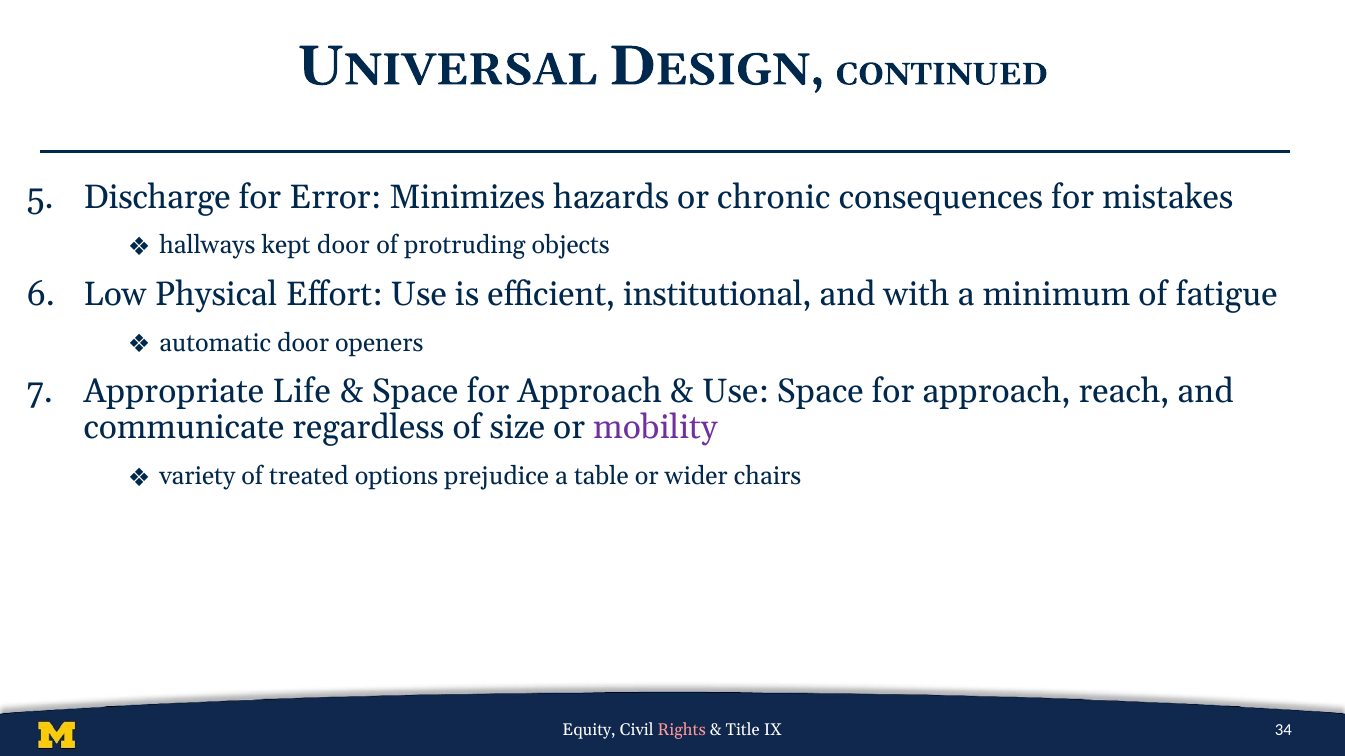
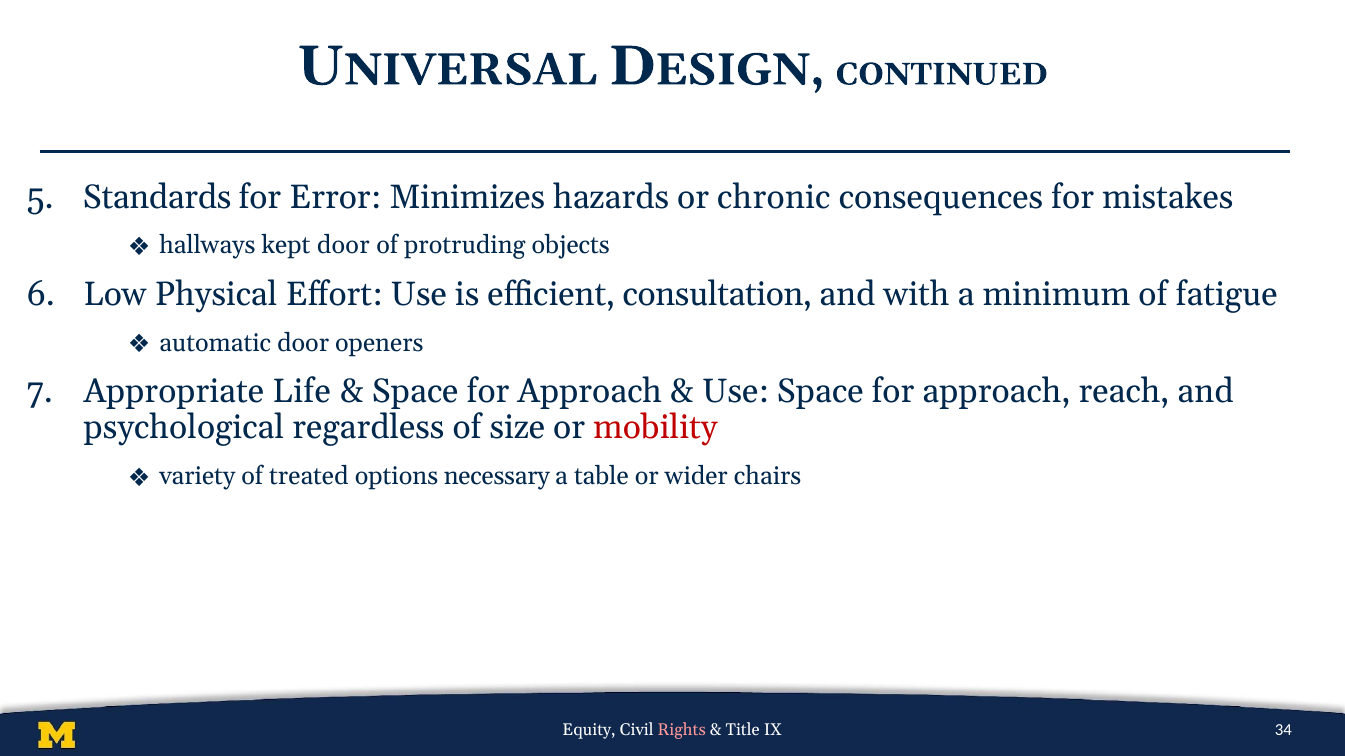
Discharge: Discharge -> Standards (157, 197)
institutional: institutional -> consultation (717, 294)
communicate: communicate -> psychological (184, 428)
mobility colour: purple -> red (655, 428)
prejudice: prejudice -> necessary (497, 476)
